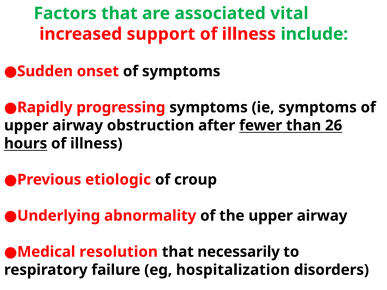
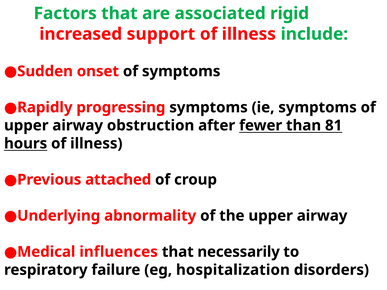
vital: vital -> rigid (290, 13)
26: 26 -> 81 (334, 126)
etiologic: etiologic -> attached (118, 180)
resolution: resolution -> influences (119, 252)
